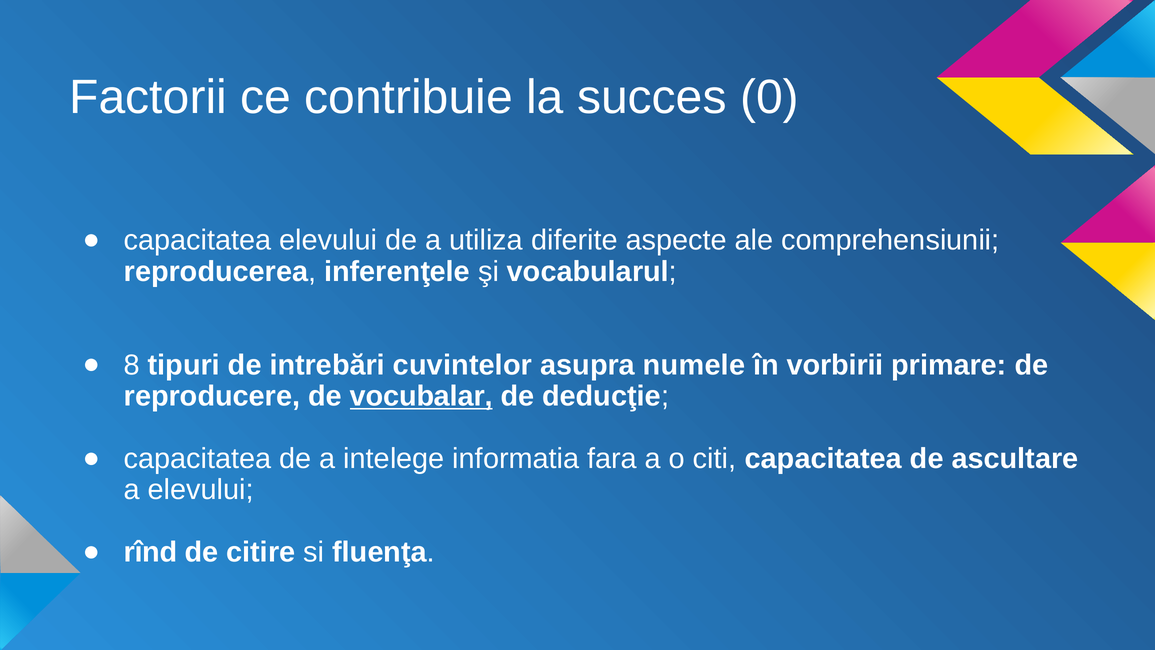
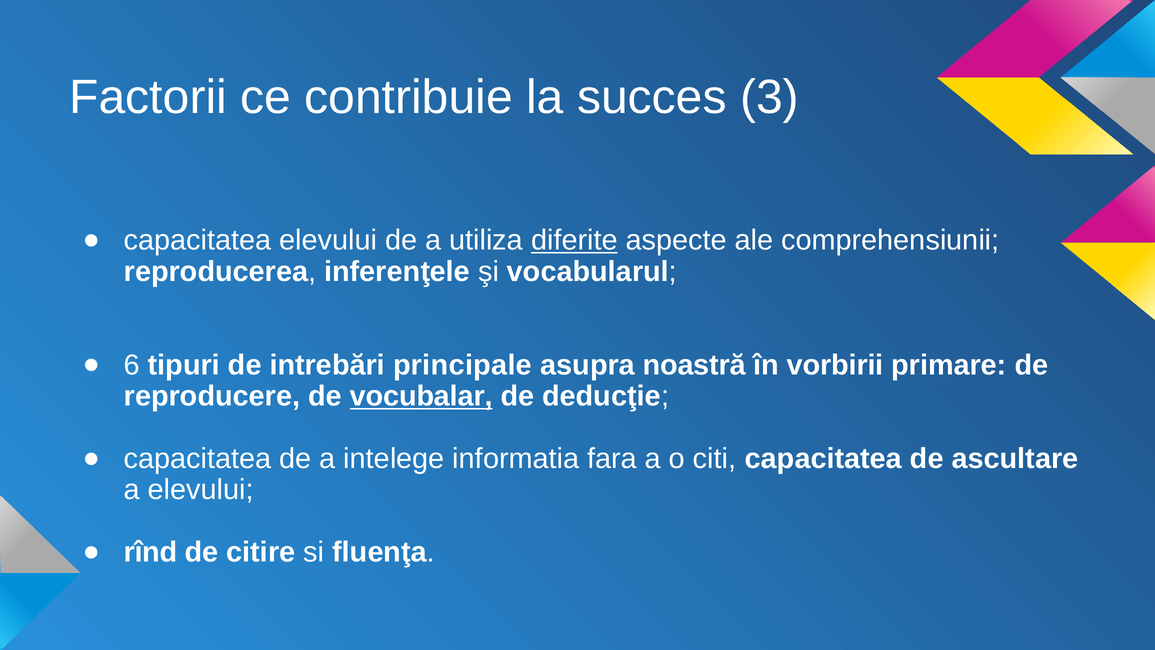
0: 0 -> 3 (769, 97)
diferite underline: none -> present (574, 240)
8: 8 -> 6 (132, 365)
cuvintelor: cuvintelor -> principale (462, 365)
numele: numele -> noastră (694, 365)
